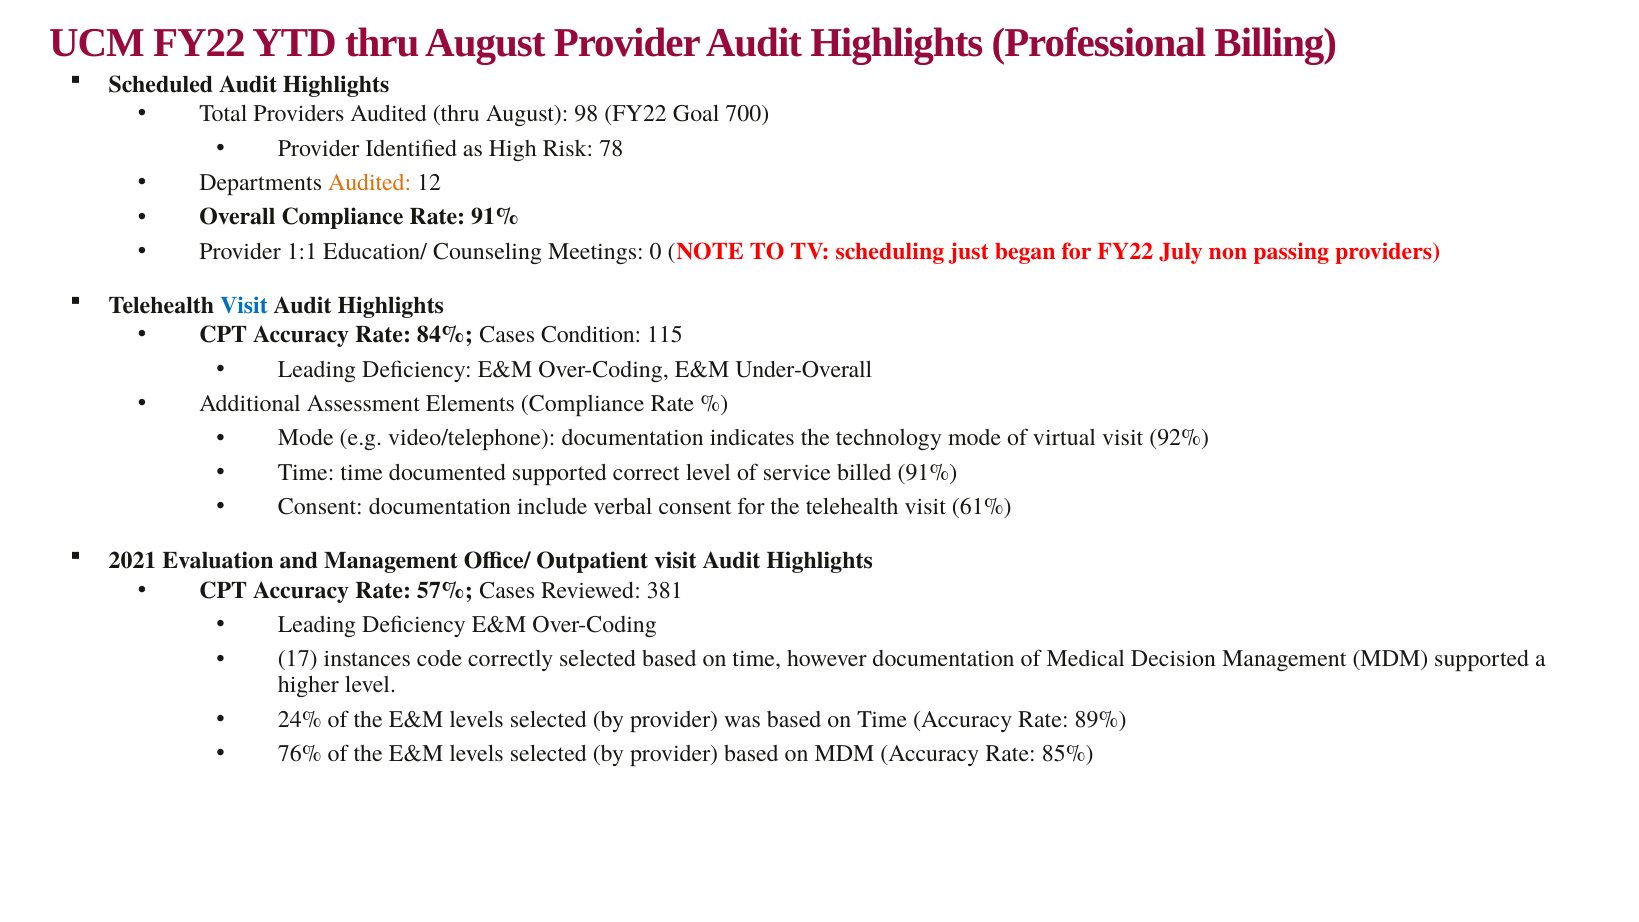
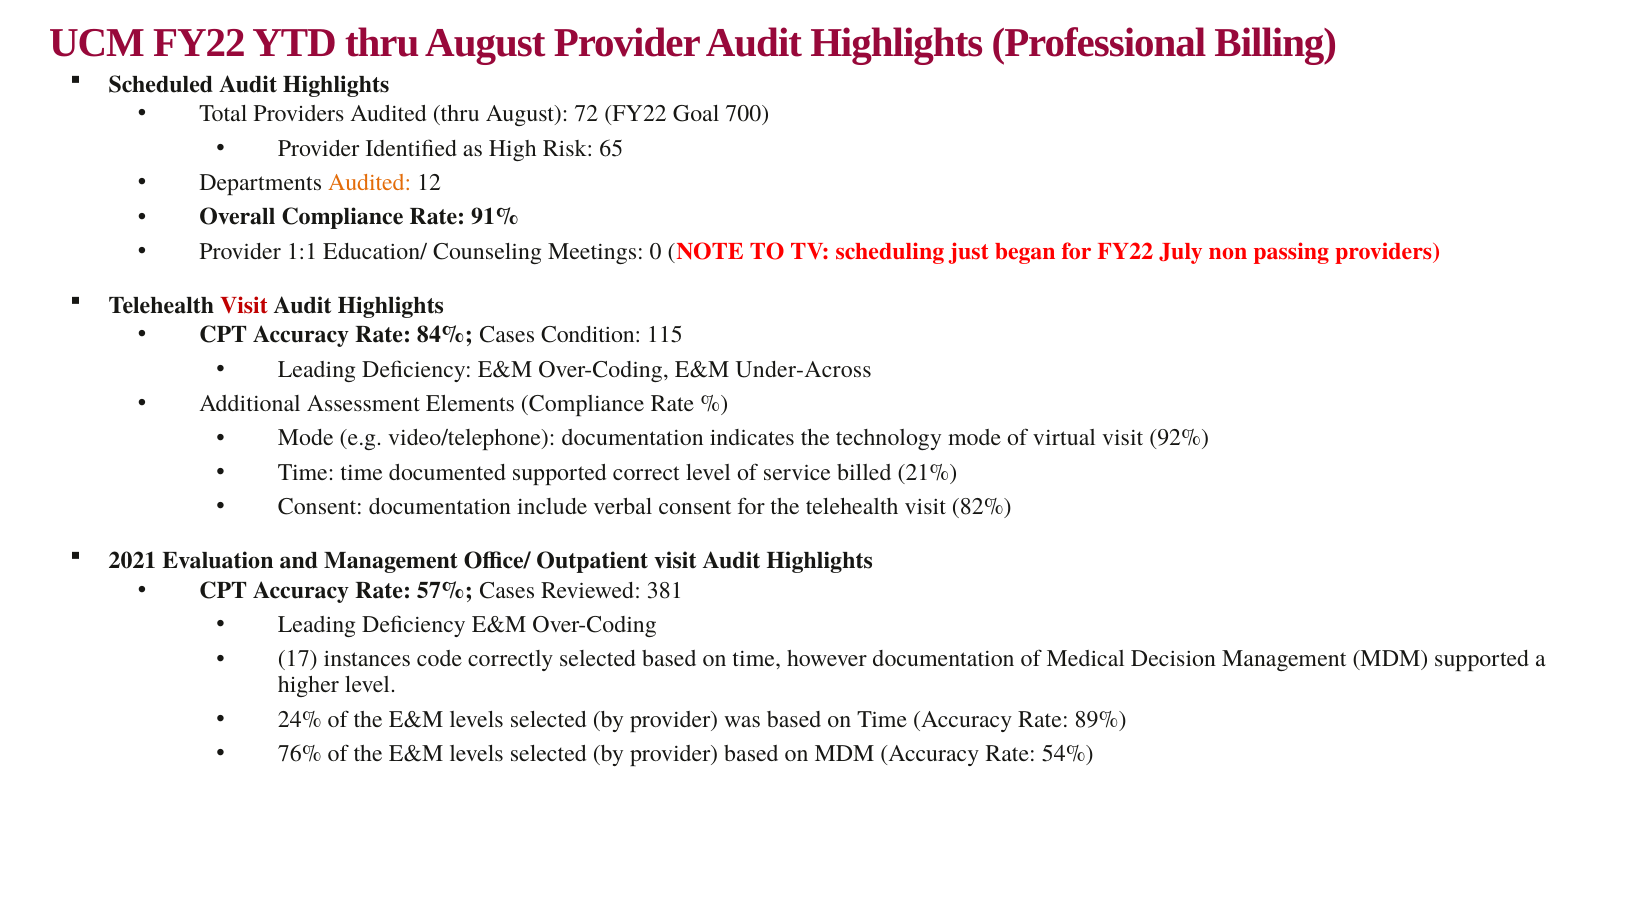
98: 98 -> 72 (586, 114)
78: 78 -> 65 (611, 148)
Visit colour: blue -> red (244, 305)
Under-Overall: Under-Overall -> Under-Across (804, 369)
billed 91%: 91% -> 21% (927, 472)
61%: 61% -> 82% (982, 507)
85%: 85% -> 54% (1068, 754)
